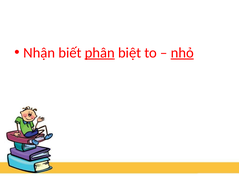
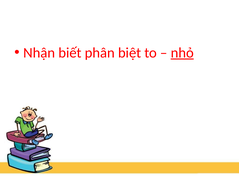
phân underline: present -> none (100, 53)
